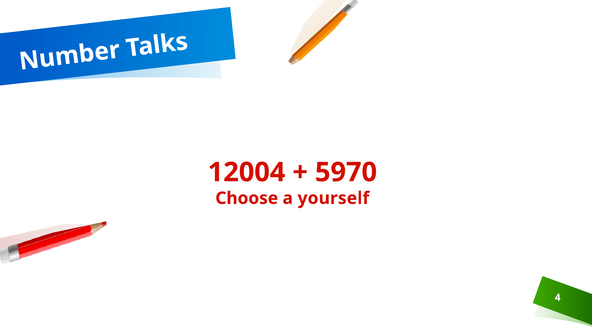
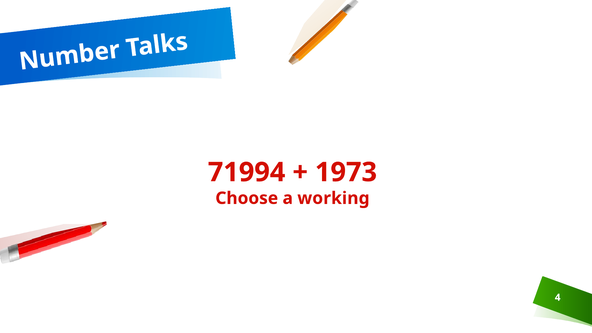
12004: 12004 -> 71994 (247, 172)
5970: 5970 -> 1973 (346, 172)
yourself: yourself -> working (333, 198)
